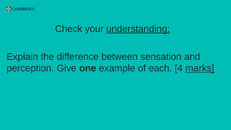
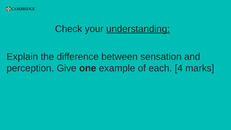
marks underline: present -> none (200, 68)
